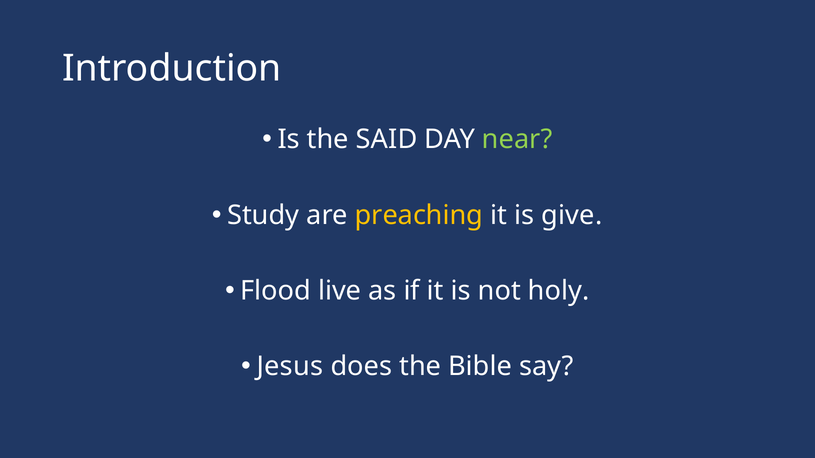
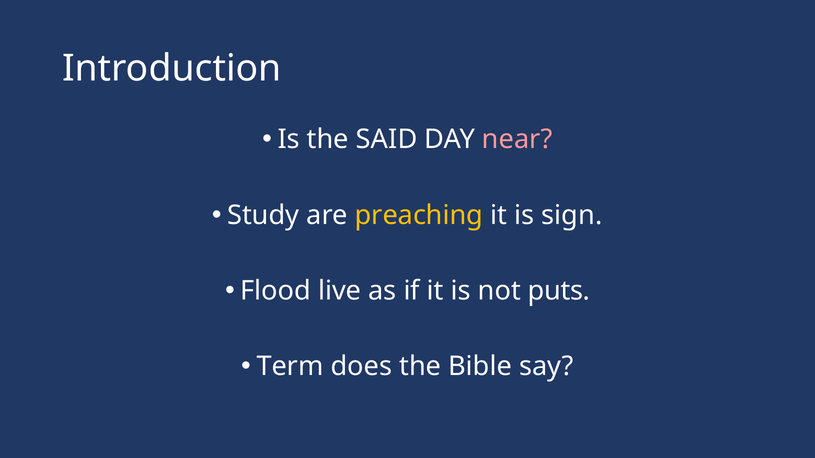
near colour: light green -> pink (517, 140)
give: give -> sign (572, 215)
holy: holy -> puts (559, 291)
Jesus: Jesus -> Term (290, 367)
